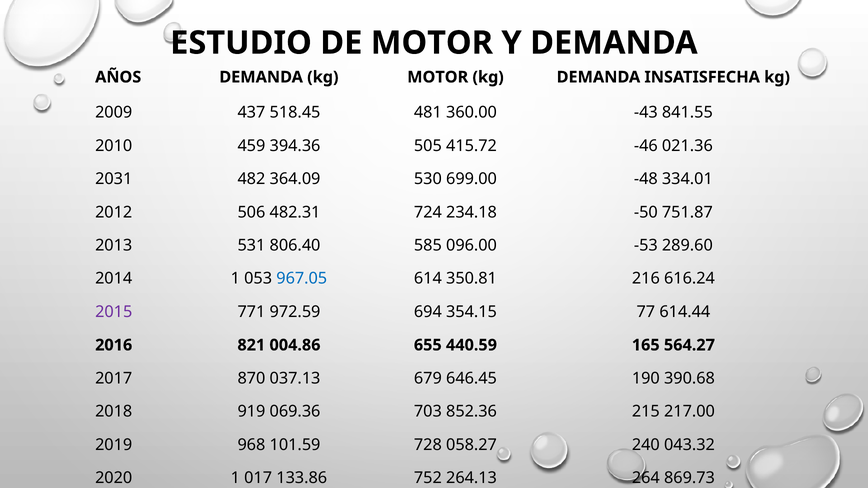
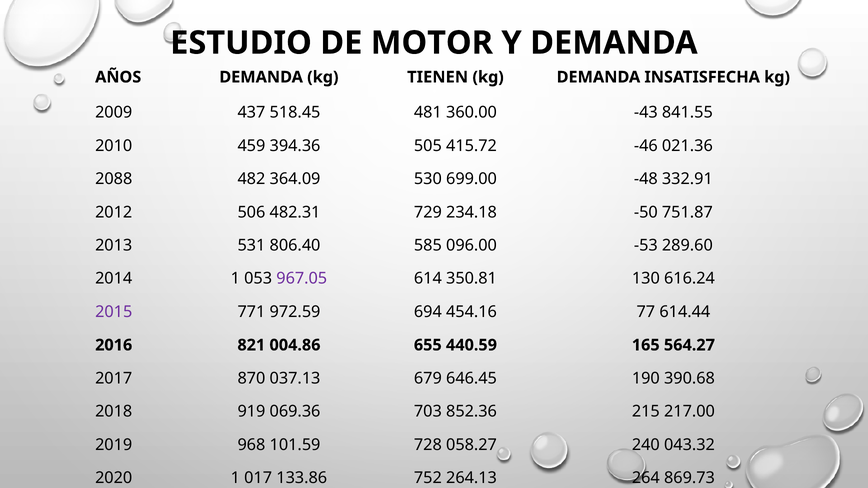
kg MOTOR: MOTOR -> TIENEN (438, 77)
2031: 2031 -> 2088 (114, 179)
334.01: 334.01 -> 332.91 (687, 179)
724: 724 -> 729 (428, 212)
967.05 colour: blue -> purple (302, 279)
216: 216 -> 130 (646, 279)
354.15: 354.15 -> 454.16 (471, 312)
